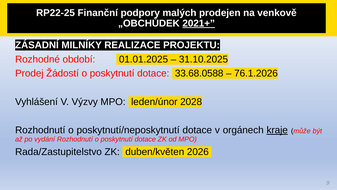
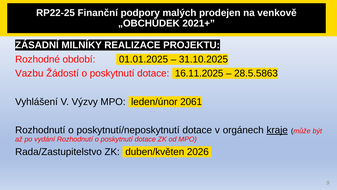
2021+ underline: present -> none (199, 23)
Prodej: Prodej -> Vazbu (29, 73)
33.68.0588: 33.68.0588 -> 16.11.2025 (199, 73)
76.1.2026: 76.1.2026 -> 28.5.5863 (256, 73)
2028: 2028 -> 2061 (191, 102)
